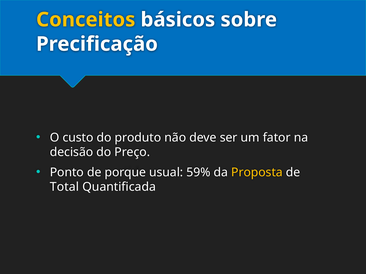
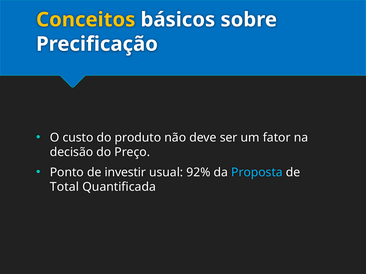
porque: porque -> investir (125, 173)
59%: 59% -> 92% (198, 173)
Proposta colour: yellow -> light blue (257, 173)
